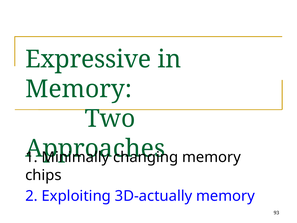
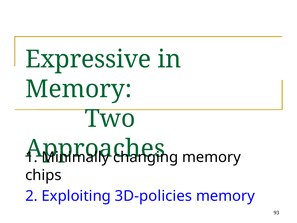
3D-actually: 3D-actually -> 3D-policies (153, 196)
